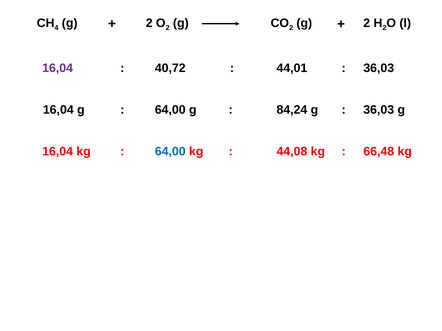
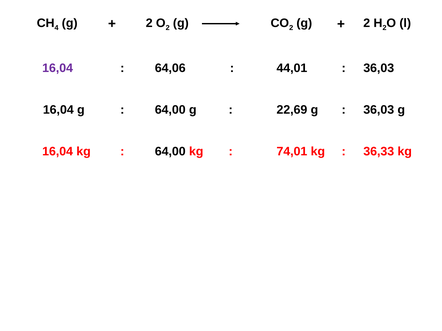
40,72: 40,72 -> 64,06 (170, 68)
84,24: 84,24 -> 22,69 (292, 110)
64,00 colour: blue -> black (170, 152)
44,08: 44,08 -> 74,01 (292, 152)
66,48: 66,48 -> 36,33 (379, 152)
